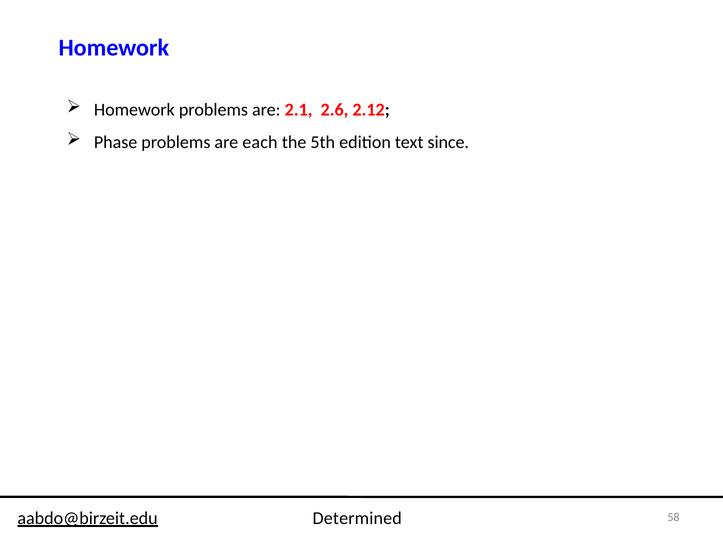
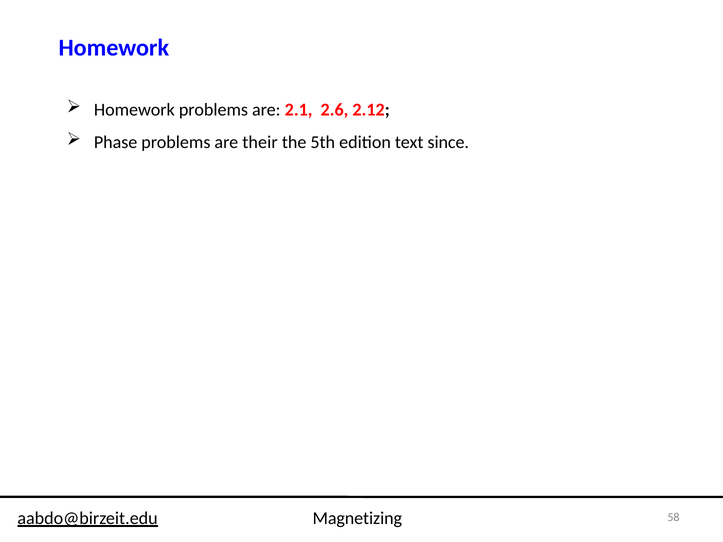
each: each -> their (260, 142)
Determined: Determined -> Magnetizing (357, 518)
